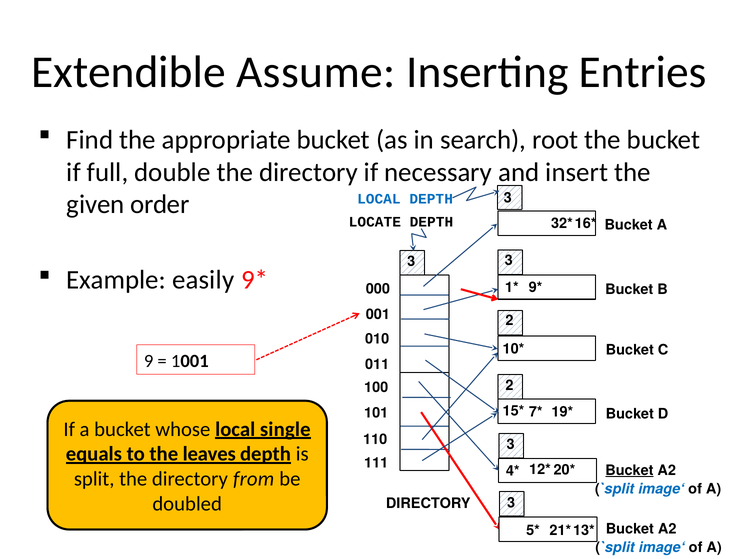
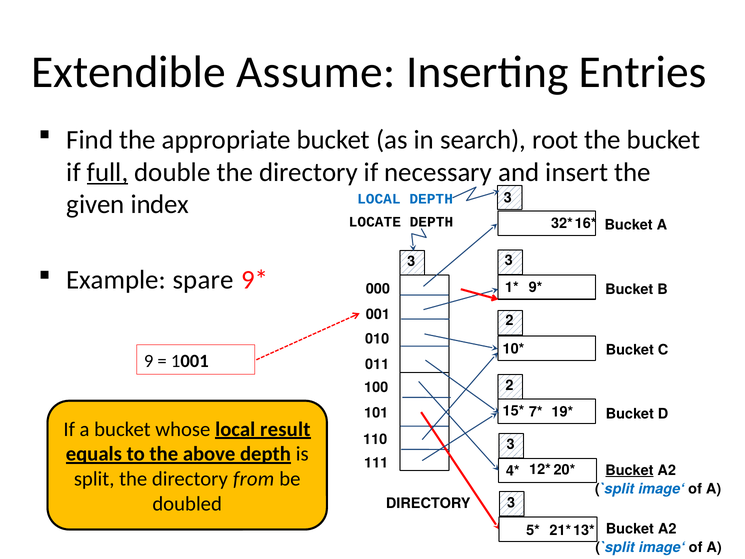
full underline: none -> present (108, 172)
order: order -> index (160, 204)
easily: easily -> spare (203, 280)
single: single -> result (285, 429)
leaves: leaves -> above (209, 454)
